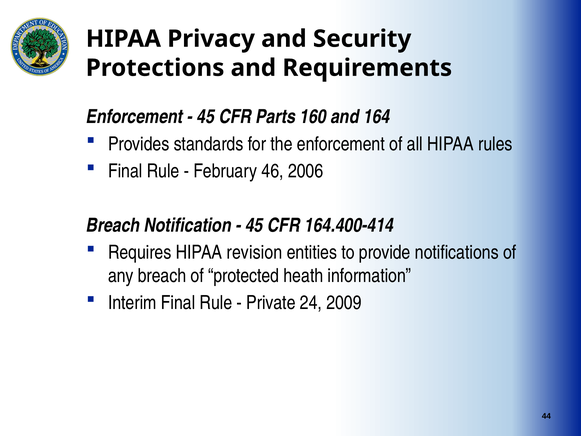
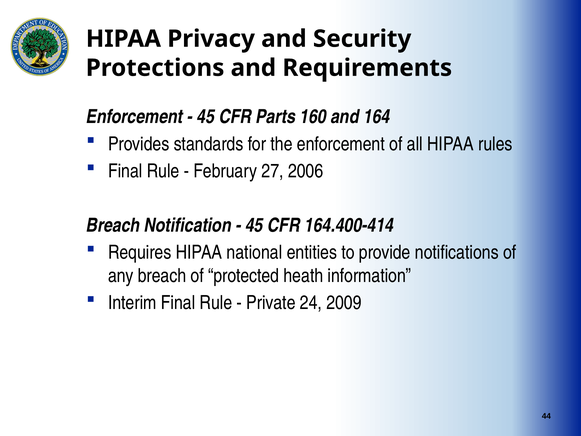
46: 46 -> 27 (273, 171)
revision: revision -> national (254, 252)
